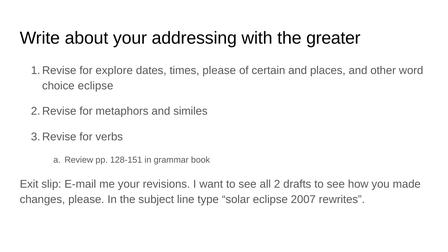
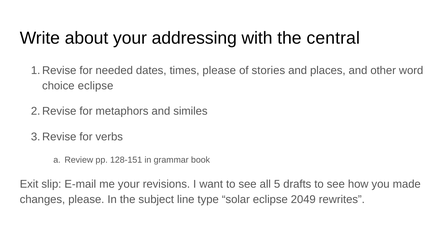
greater: greater -> central (333, 38)
explore: explore -> needed (114, 70)
certain: certain -> stories (268, 70)
2: 2 -> 5 (277, 184)
2007: 2007 -> 2049 (303, 200)
